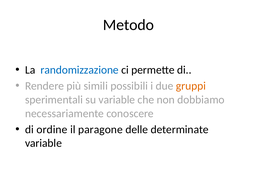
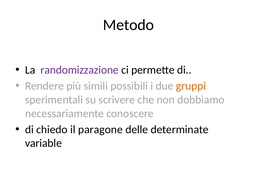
randomizzazione colour: blue -> purple (80, 70)
su variable: variable -> scrivere (117, 100)
ordine: ordine -> chiedo (52, 129)
